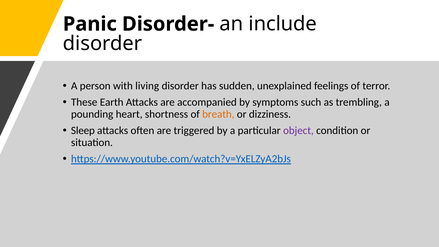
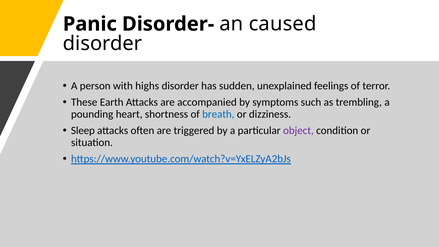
include: include -> caused (283, 24)
living: living -> highs (147, 86)
breath colour: orange -> blue (218, 114)
